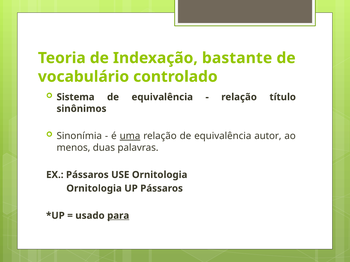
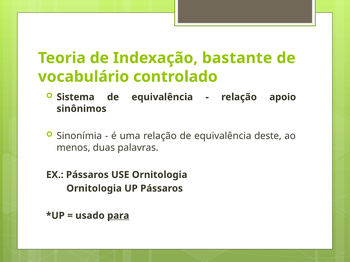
título: título -> apoio (283, 97)
uma underline: present -> none (130, 136)
autor: autor -> deste (268, 136)
